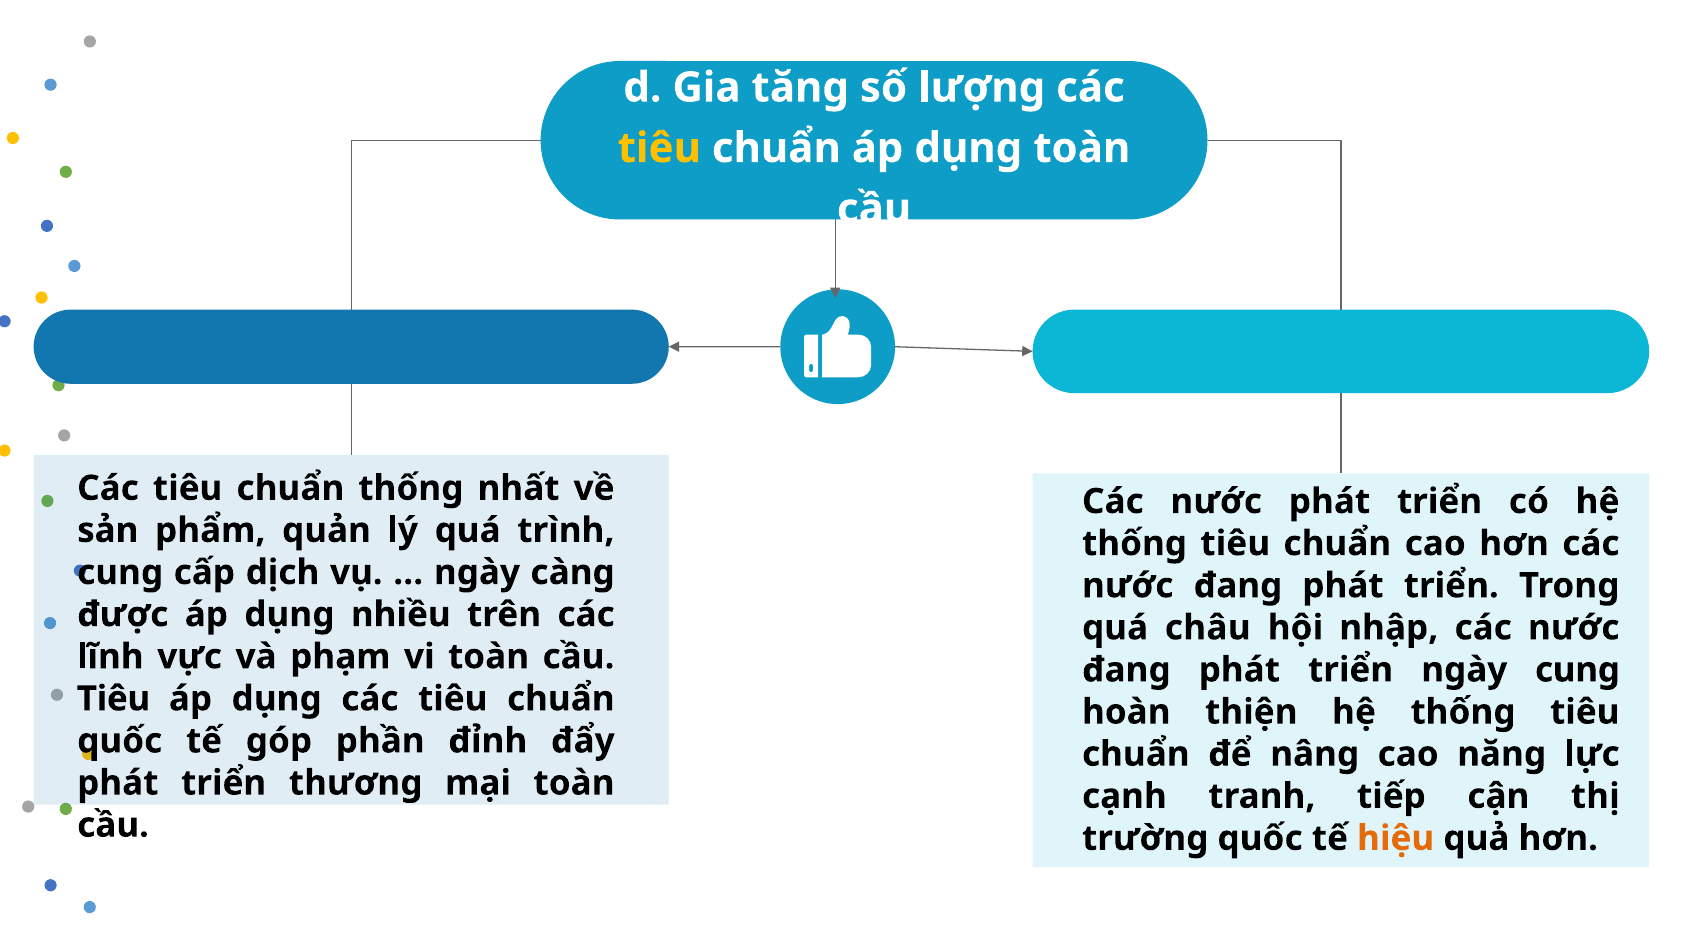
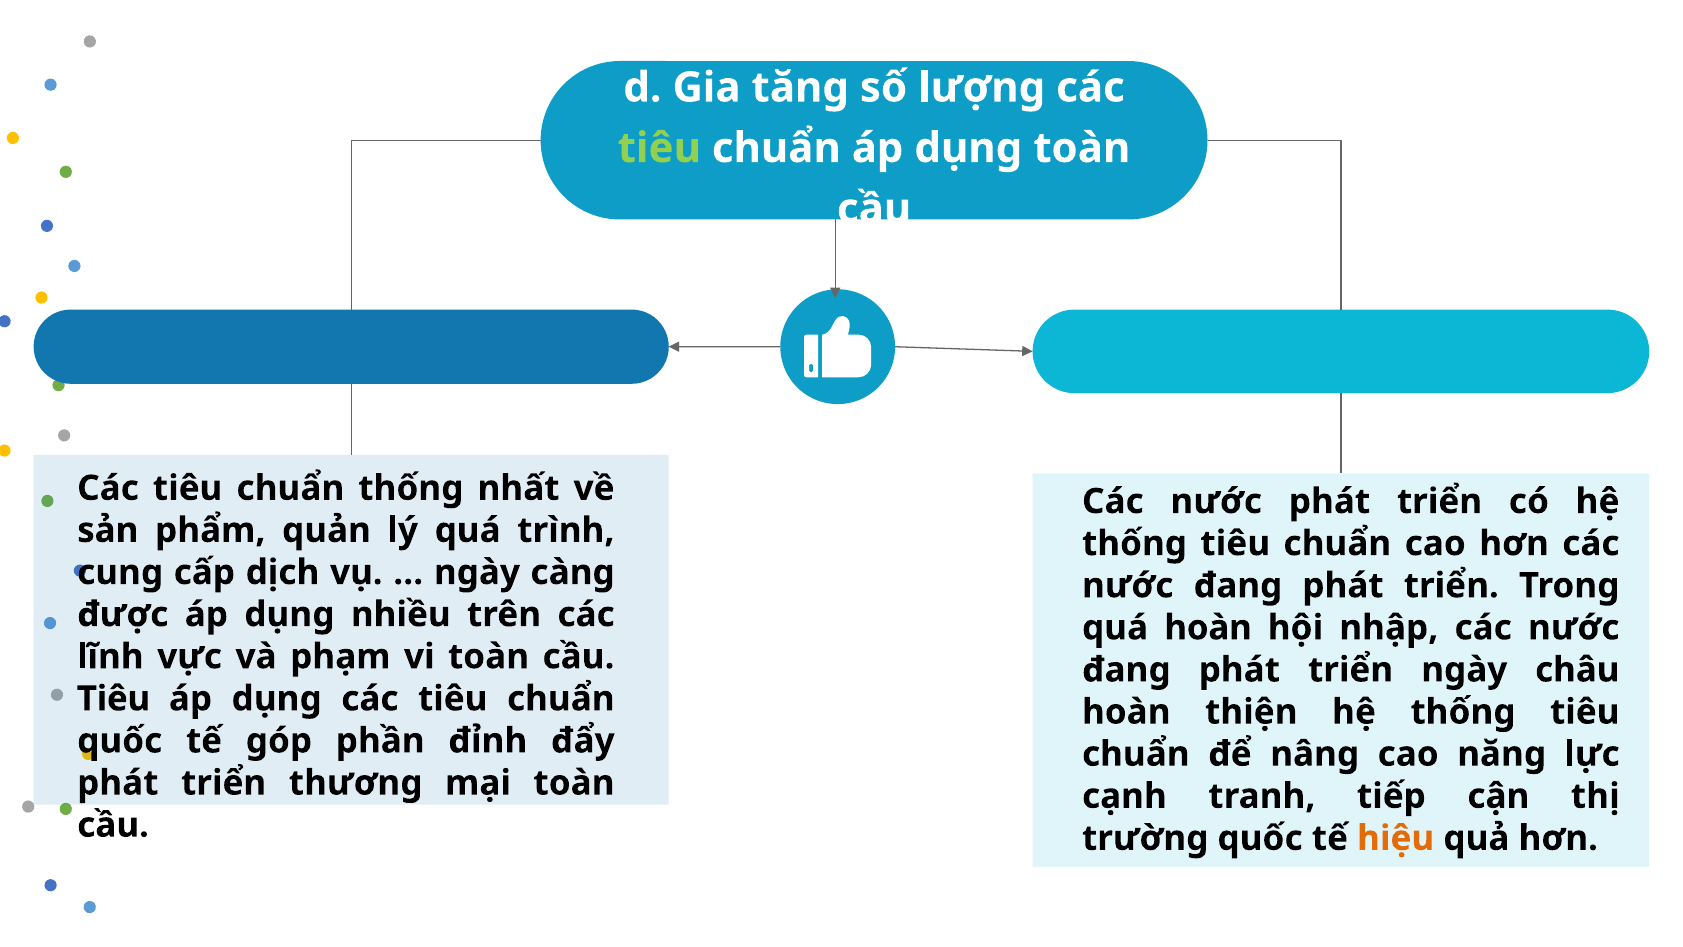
tiêu colour: yellow -> light green (659, 148)
quá châu: châu -> hoàn (1208, 628)
ngày cung: cung -> châu (1577, 670)
